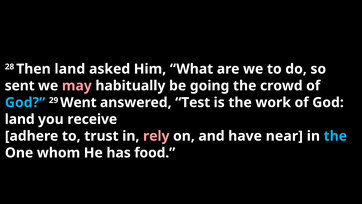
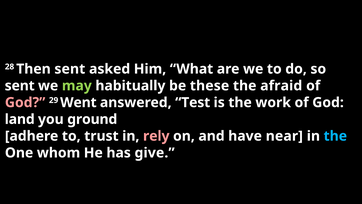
Then land: land -> sent (70, 69)
may colour: pink -> light green (77, 86)
going: going -> these (210, 86)
crowd: crowd -> afraid (281, 86)
God colour: light blue -> pink (25, 102)
receive: receive -> ground (92, 119)
food: food -> give (155, 153)
